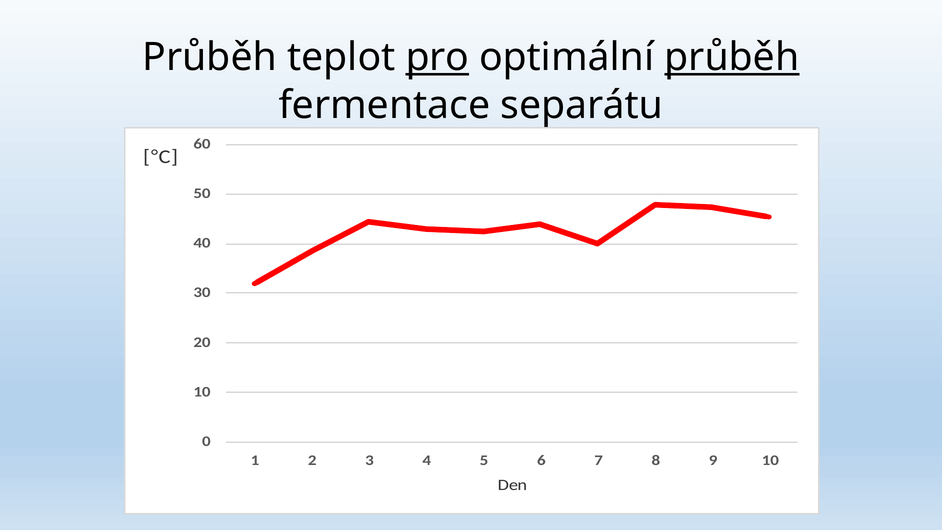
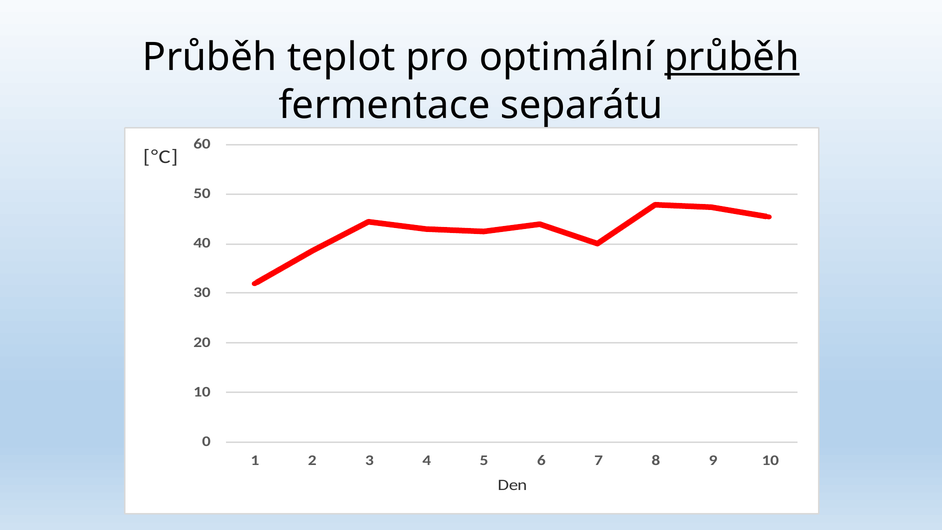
pro underline: present -> none (437, 57)
